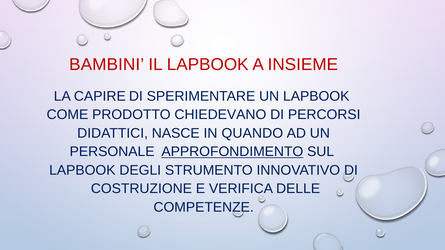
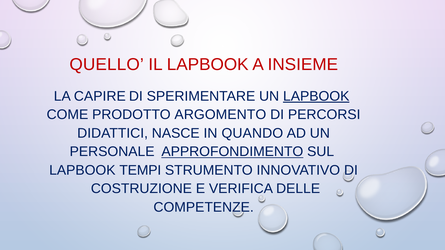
BAMBINI: BAMBINI -> QUELLO (107, 65)
LAPBOOK underline: none -> present (316, 96)
CHIEDEVANO: CHIEDEVANO -> ARGOMENTO (220, 115)
DEGLI: DEGLI -> TEMPI (140, 170)
